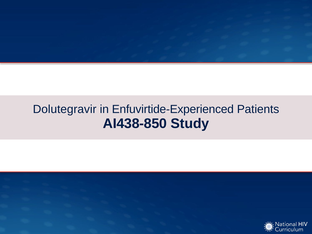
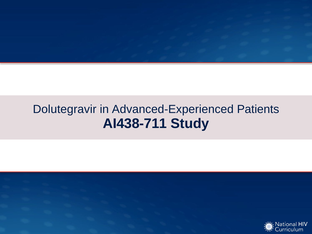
Enfuvirtide-Experienced: Enfuvirtide-Experienced -> Advanced-Experienced (173, 109)
AI438-850: AI438-850 -> AI438-711 (135, 124)
